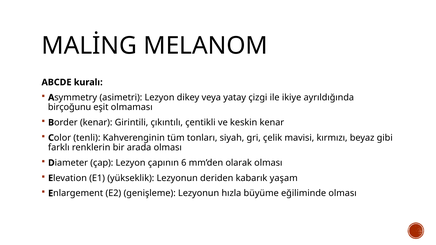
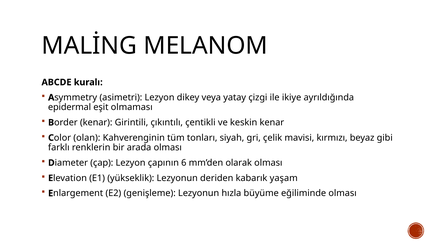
birçoğunu: birçoğunu -> epidermal (70, 107)
tenli: tenli -> olan (87, 138)
